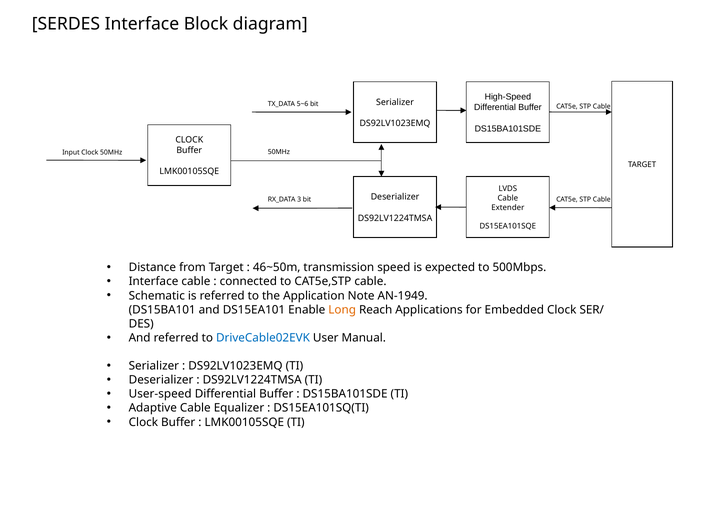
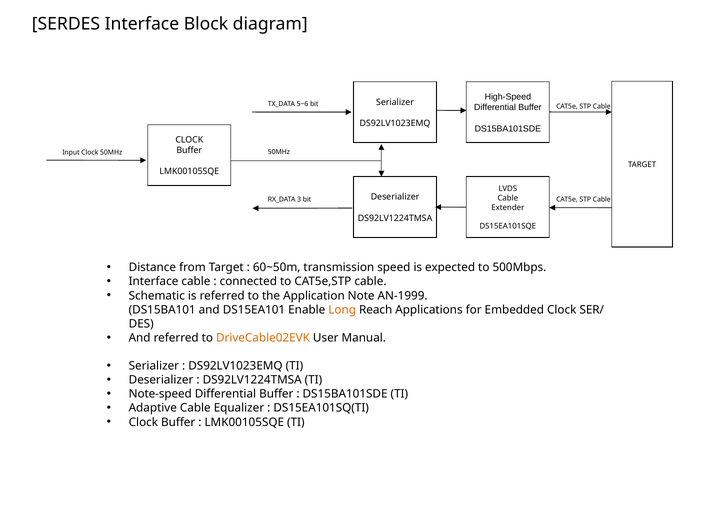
46~50m: 46~50m -> 60~50m (277, 268)
AN-1949: AN-1949 -> AN-1999 (403, 296)
DriveCable02EVK colour: blue -> orange (263, 338)
User-speed: User-speed -> Note-speed (160, 394)
